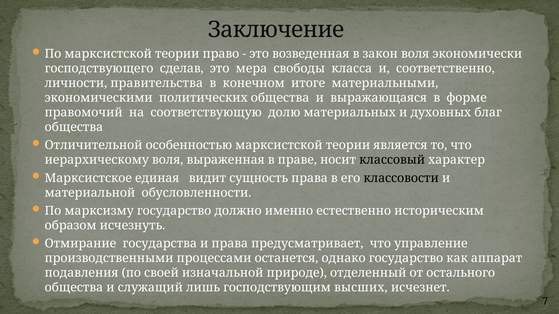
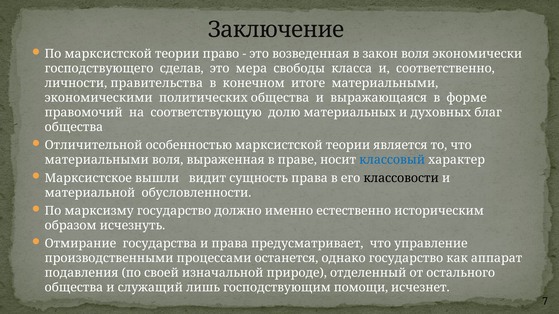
иерархическому: иерархическому -> материальными (97, 160)
классовый colour: black -> blue (392, 160)
единая: единая -> вышли (157, 178)
высших: высших -> помощи (361, 288)
